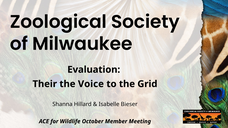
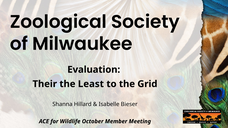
Voice: Voice -> Least (91, 84)
